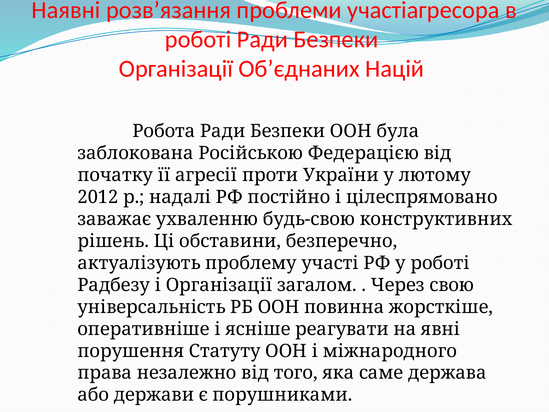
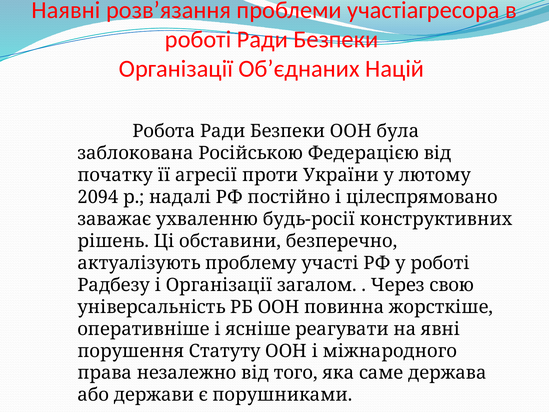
2012: 2012 -> 2094 (98, 197)
будь-свою: будь-свою -> будь-росії (309, 219)
